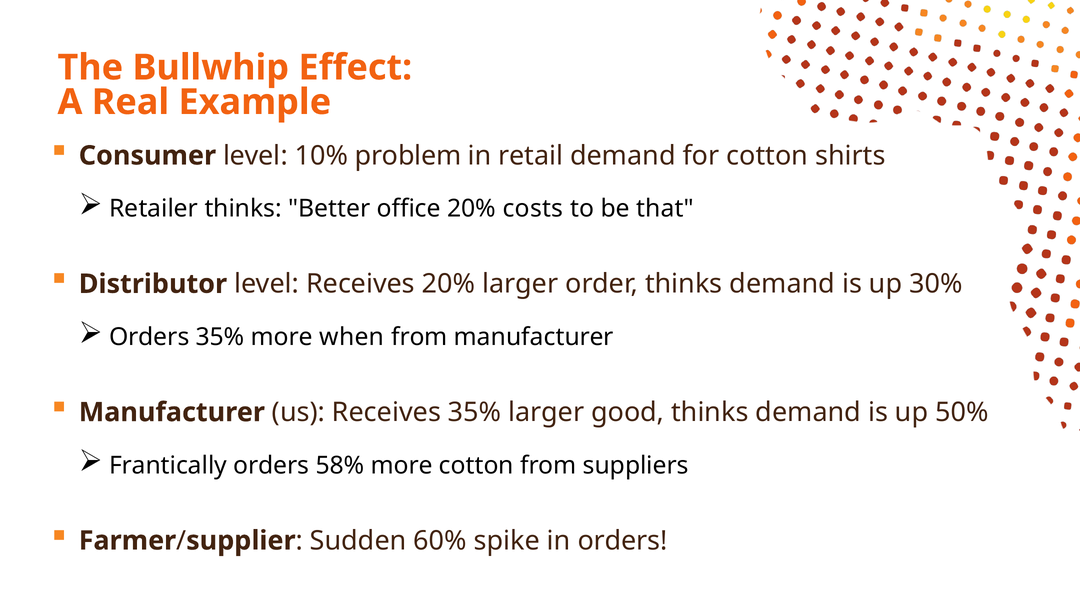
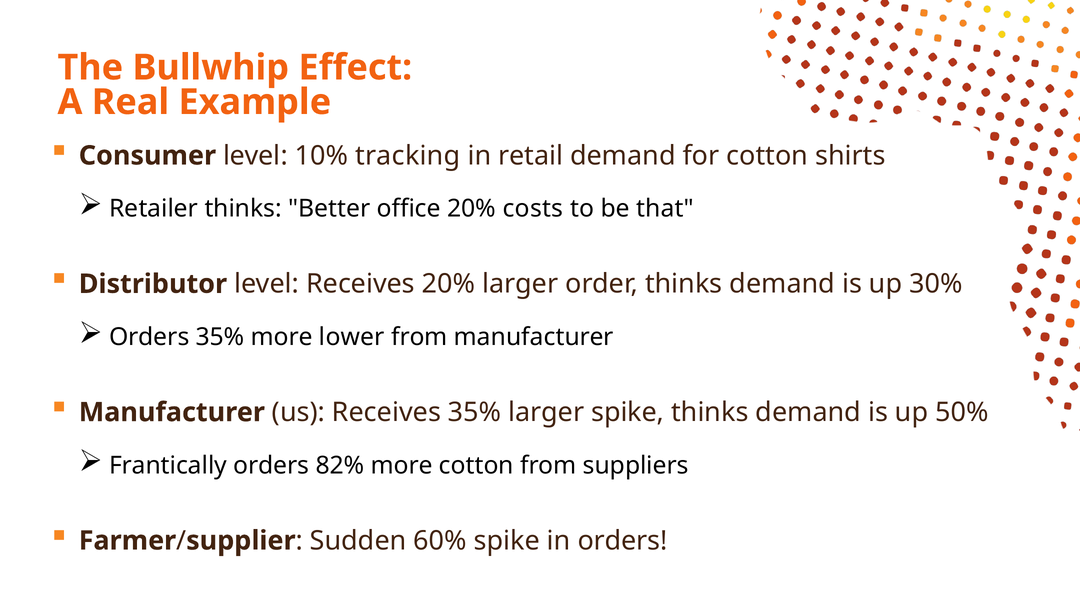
problem: problem -> tracking (408, 156)
when: when -> lower (352, 337)
larger good: good -> spike (628, 413)
58%: 58% -> 82% (340, 466)
